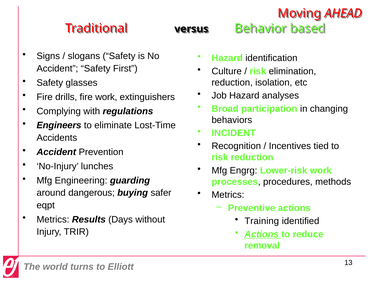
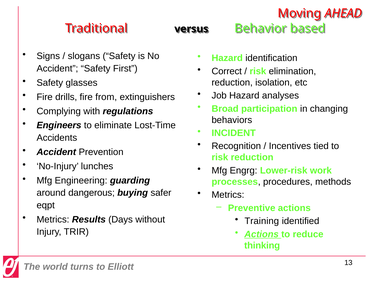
Culture: Culture -> Correct (227, 71)
fire work: work -> from (106, 97)
removal: removal -> thinking (262, 246)
